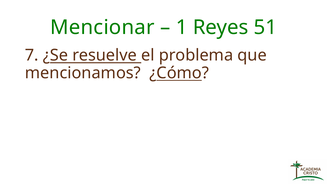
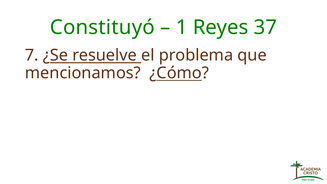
Mencionar: Mencionar -> Constituyó (102, 27)
51: 51 -> 37 (265, 27)
